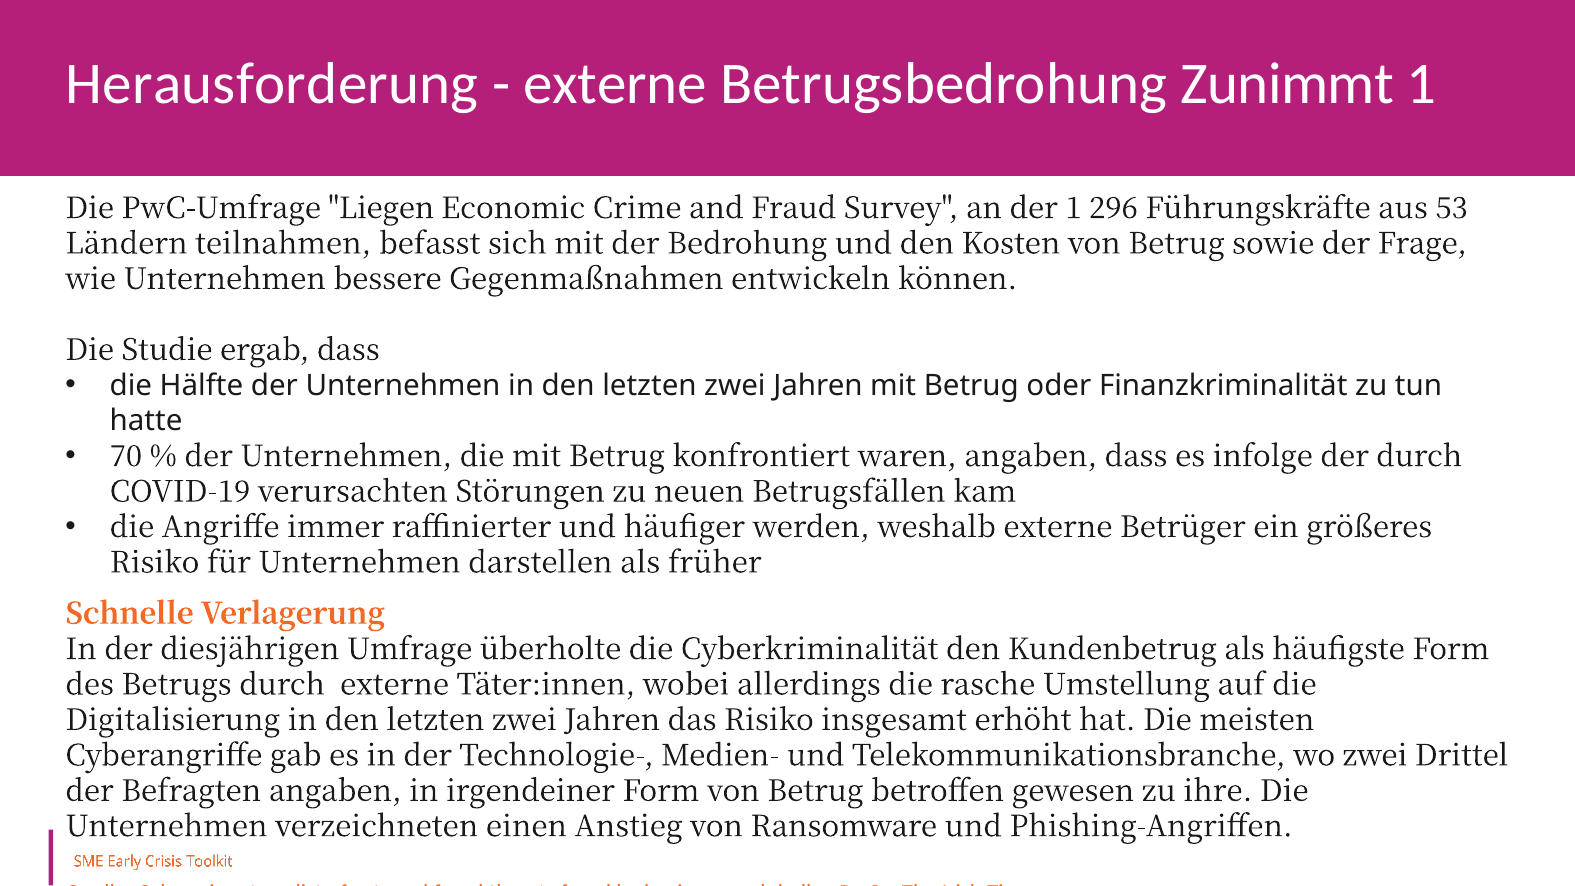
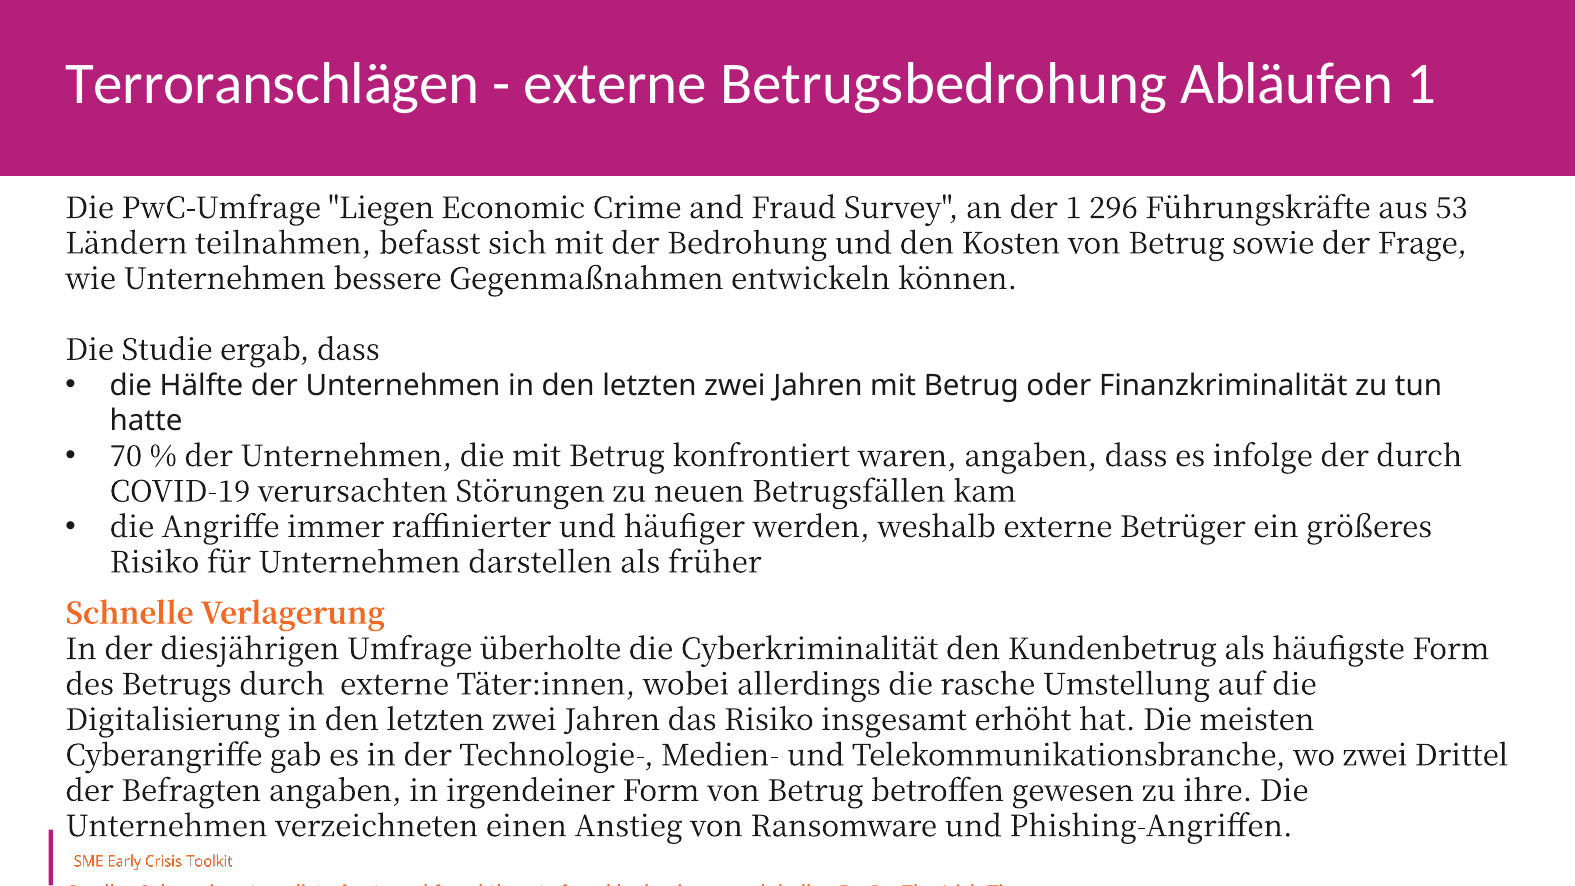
Herausforderung: Herausforderung -> Terroranschlägen (272, 84)
Zunimmt: Zunimmt -> Abläufen (1287, 84)
